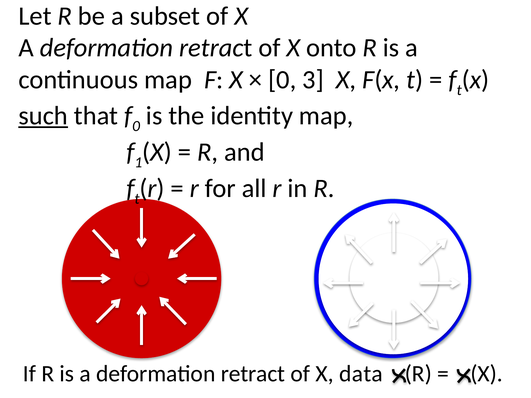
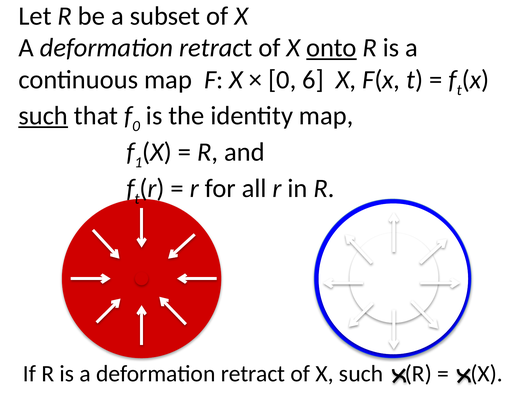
onto underline: none -> present (331, 48)
3: 3 -> 6 (313, 80)
of X data: data -> such (361, 374)
